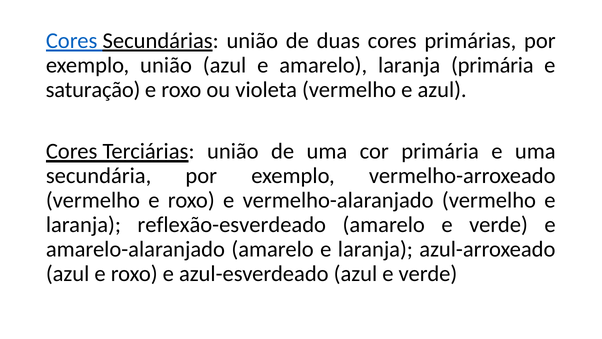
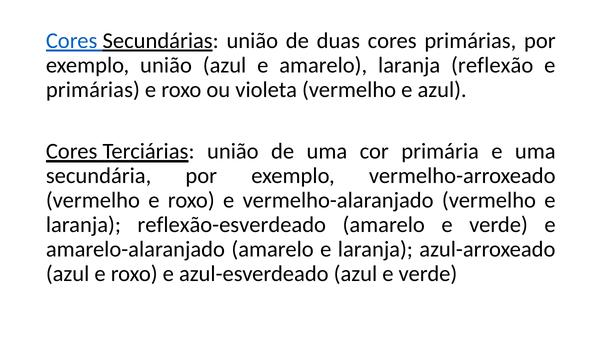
laranja primária: primária -> reflexão (492, 65)
saturação: saturação -> primárias (93, 90)
